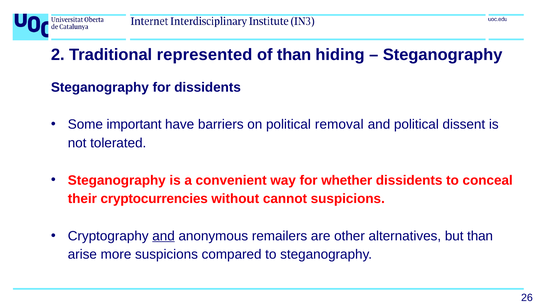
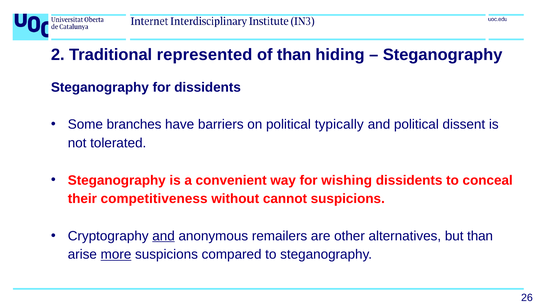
important: important -> branches (134, 125)
removal: removal -> typically (339, 125)
whether: whether -> wishing (347, 180)
cryptocurrencies: cryptocurrencies -> competitiveness (154, 199)
more underline: none -> present (116, 255)
